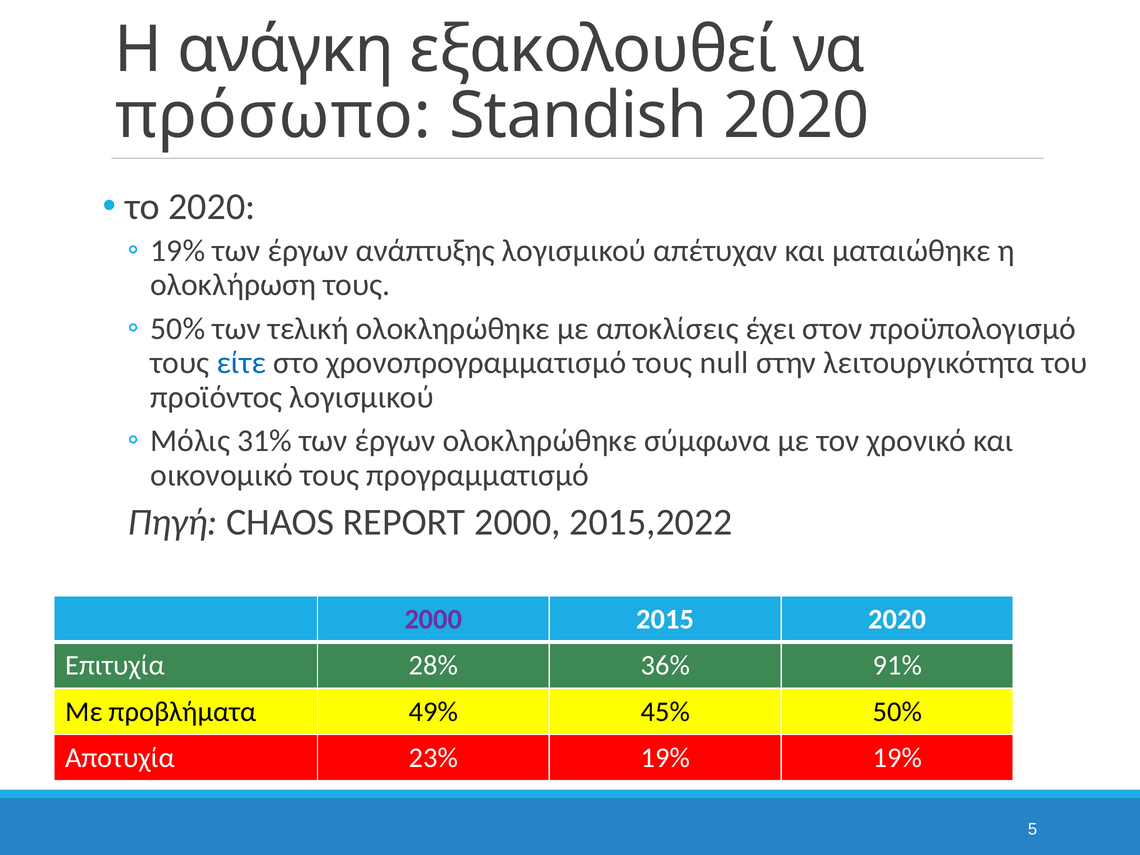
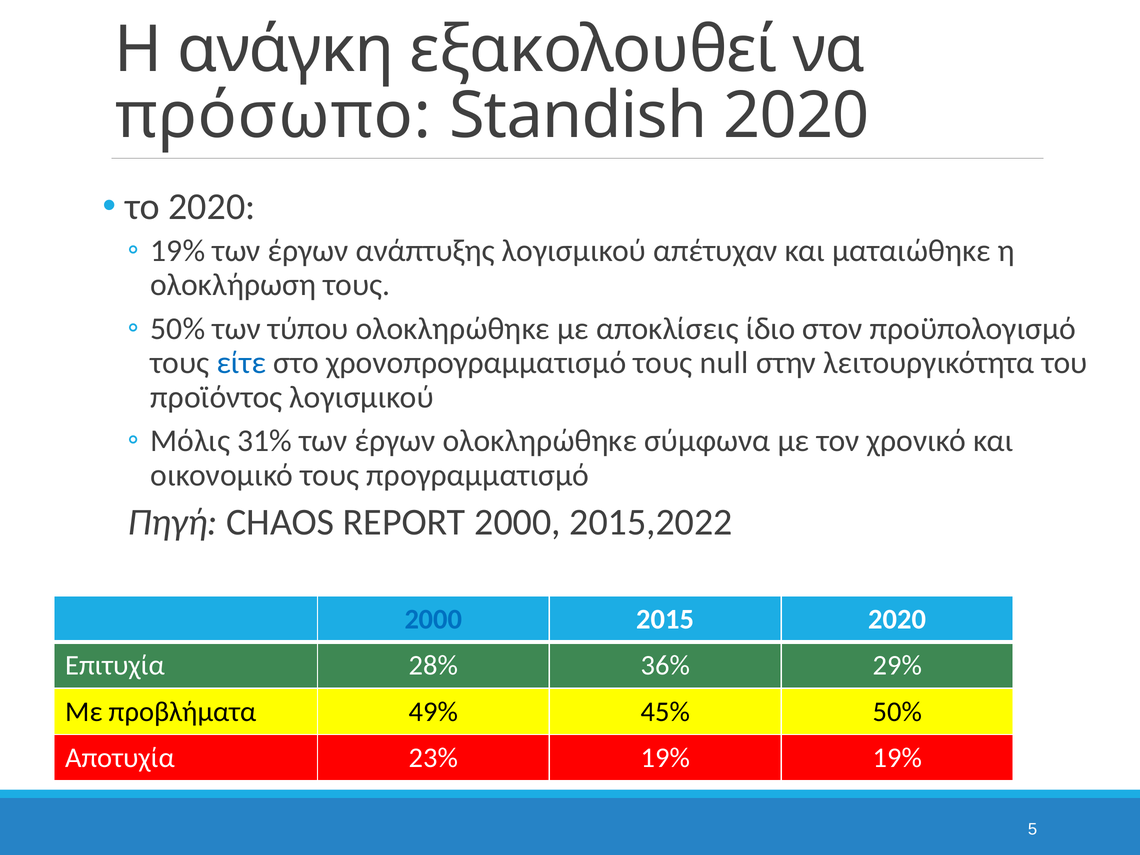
τελική: τελική -> τύπου (308, 329)
έχει: έχει -> ίδιο (771, 329)
2000 colour: purple -> blue (433, 619)
91%: 91% -> 29% (897, 665)
